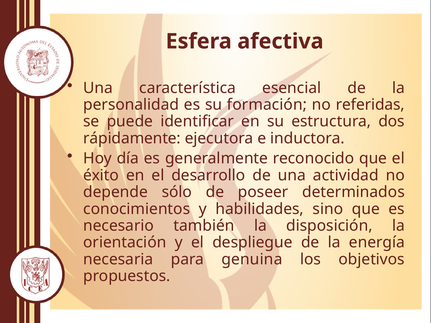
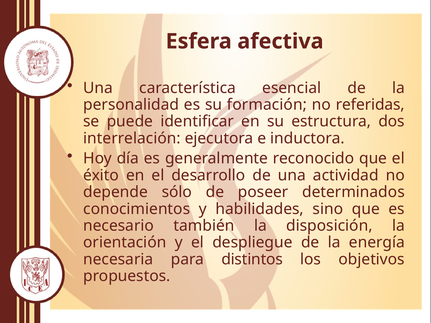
rápidamente: rápidamente -> interrelación (132, 138)
genuina: genuina -> distintos (252, 259)
